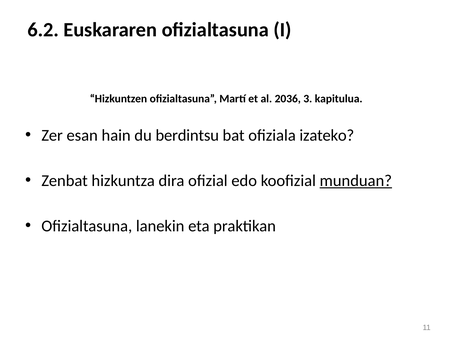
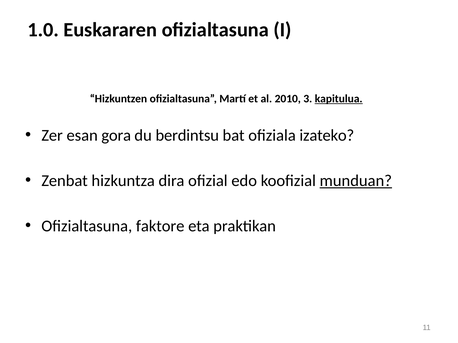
6.2: 6.2 -> 1.0 (43, 30)
2036: 2036 -> 2010 (288, 99)
kapitulua underline: none -> present (339, 99)
hain: hain -> gora (116, 135)
lanekin: lanekin -> faktore (160, 226)
